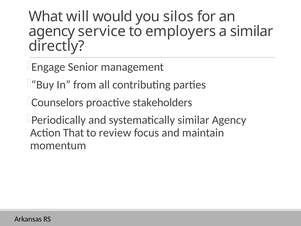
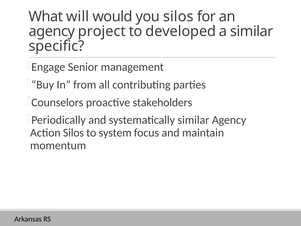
service: service -> project (102, 31)
employers: employers -> developed (181, 31)
directly: directly -> specific (57, 46)
Action That: That -> Silos (74, 133)
review: review -> system (115, 133)
